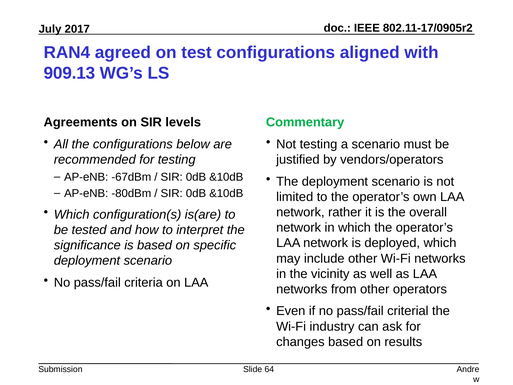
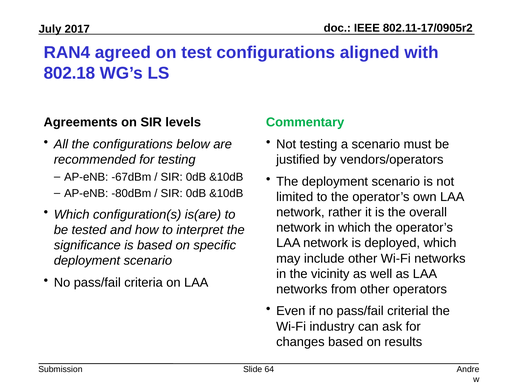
909.13: 909.13 -> 802.18 (69, 73)
